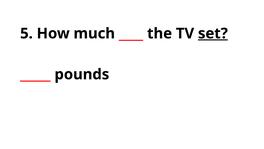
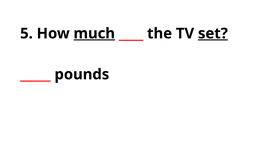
much underline: none -> present (94, 33)
